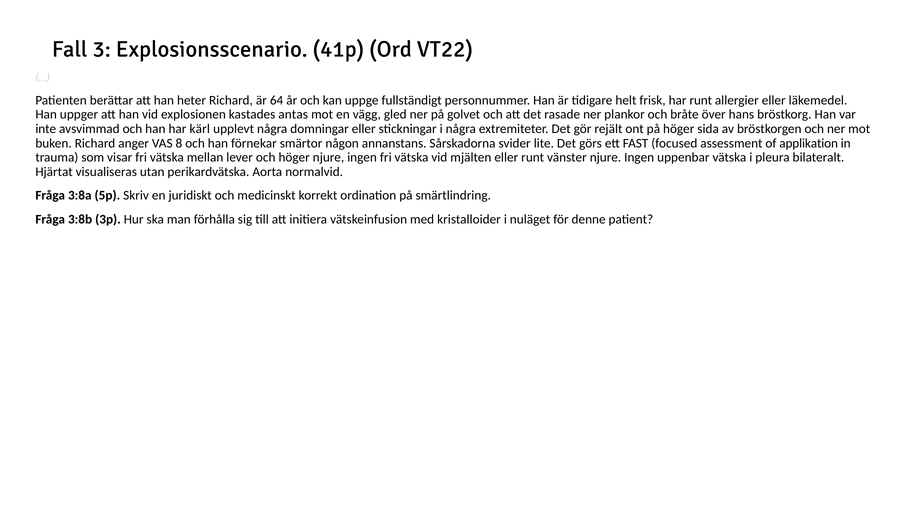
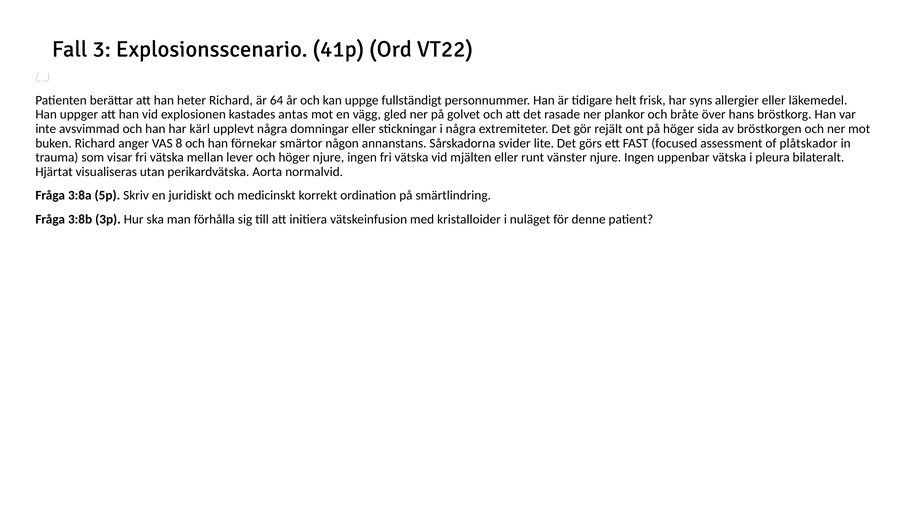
har runt: runt -> syns (701, 100)
applikation: applikation -> plåtskador (809, 143)
